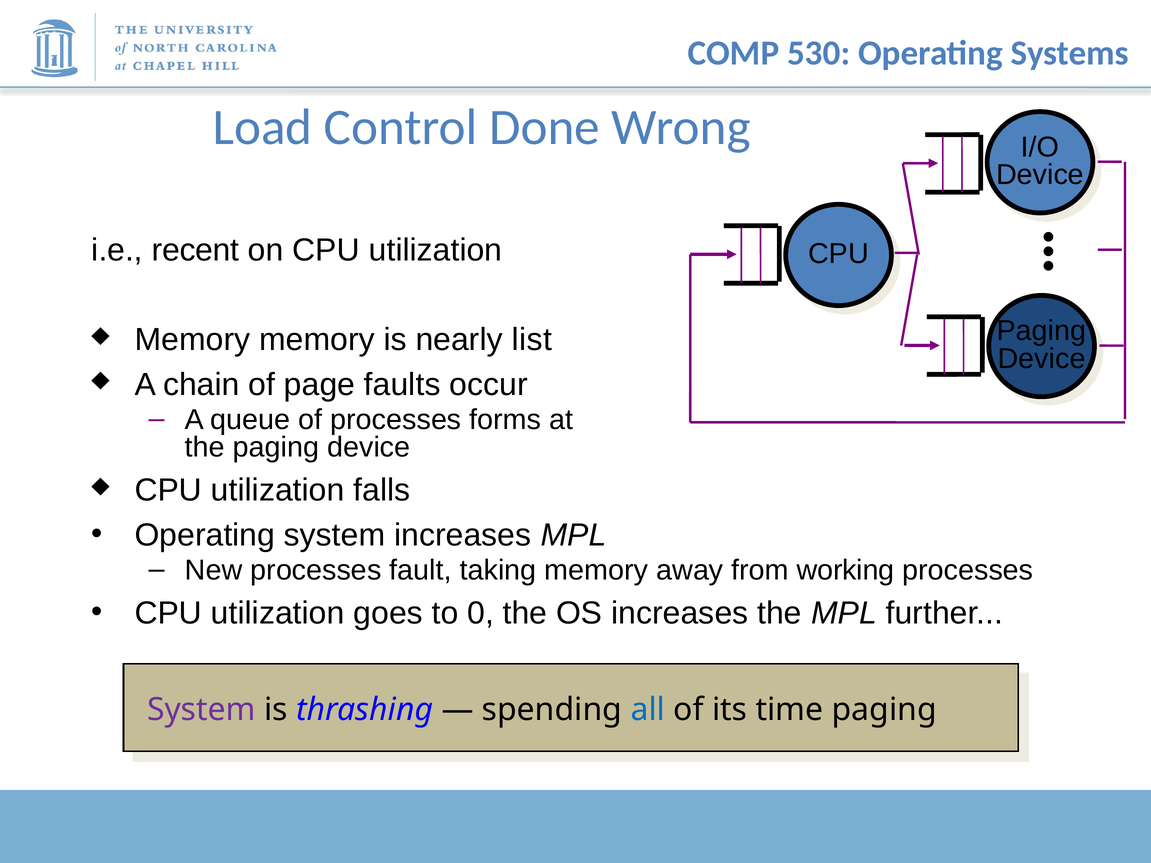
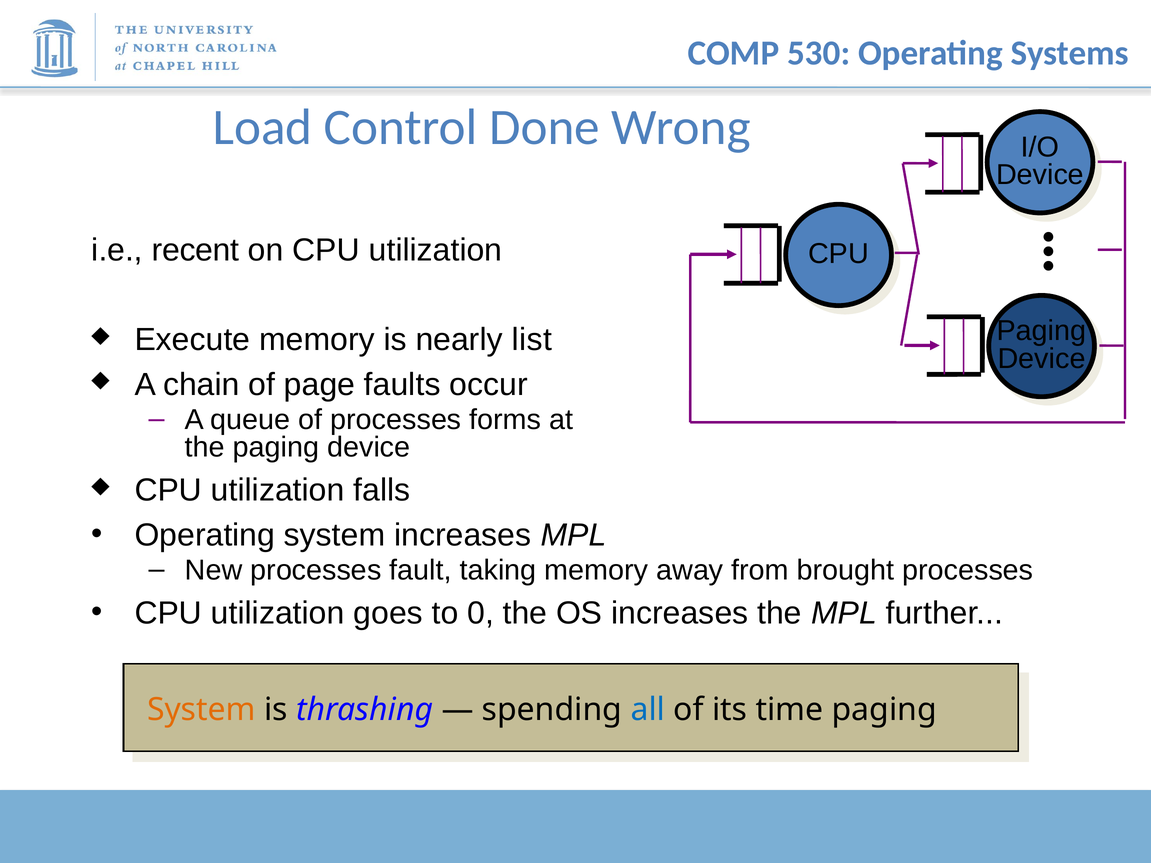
Memory: Memory -> Execute (192, 340)
working: working -> brought (845, 571)
System colour: purple -> orange (201, 710)
